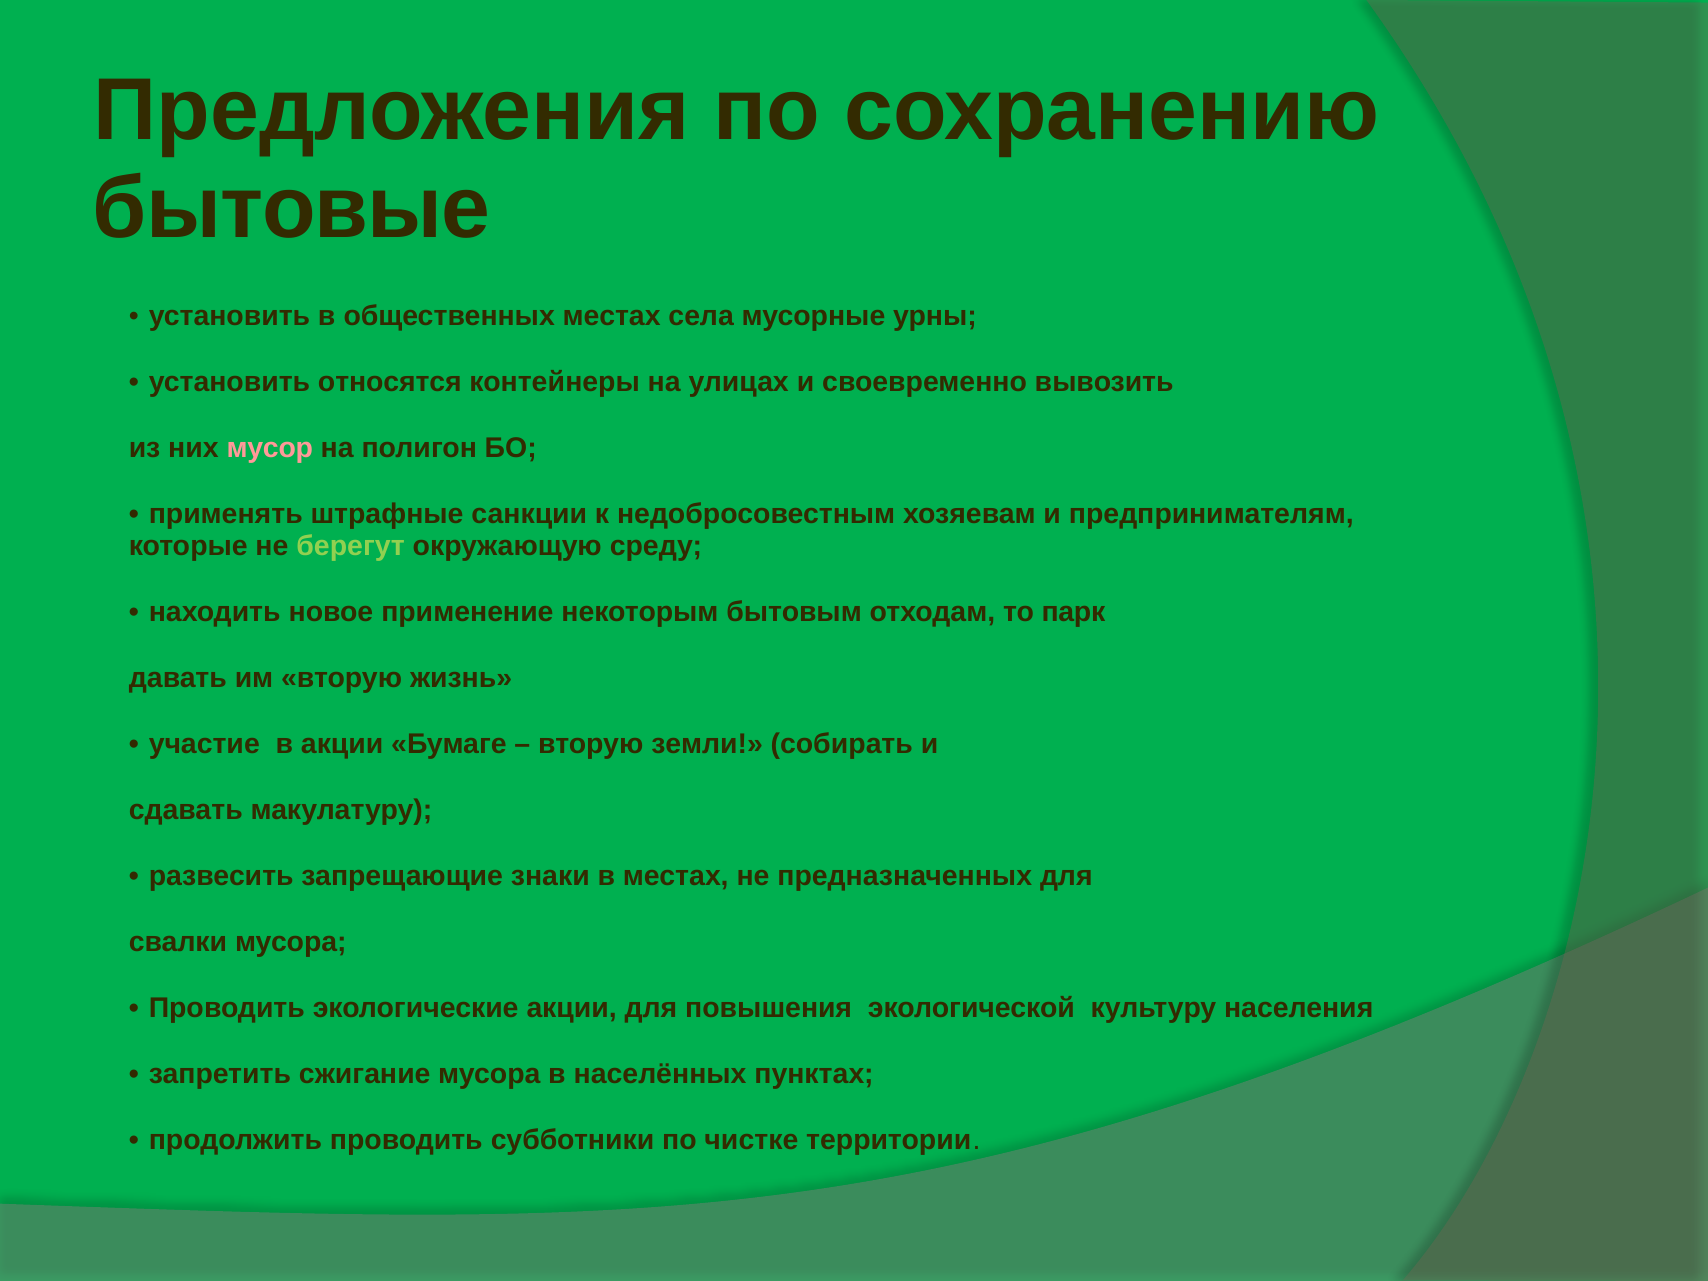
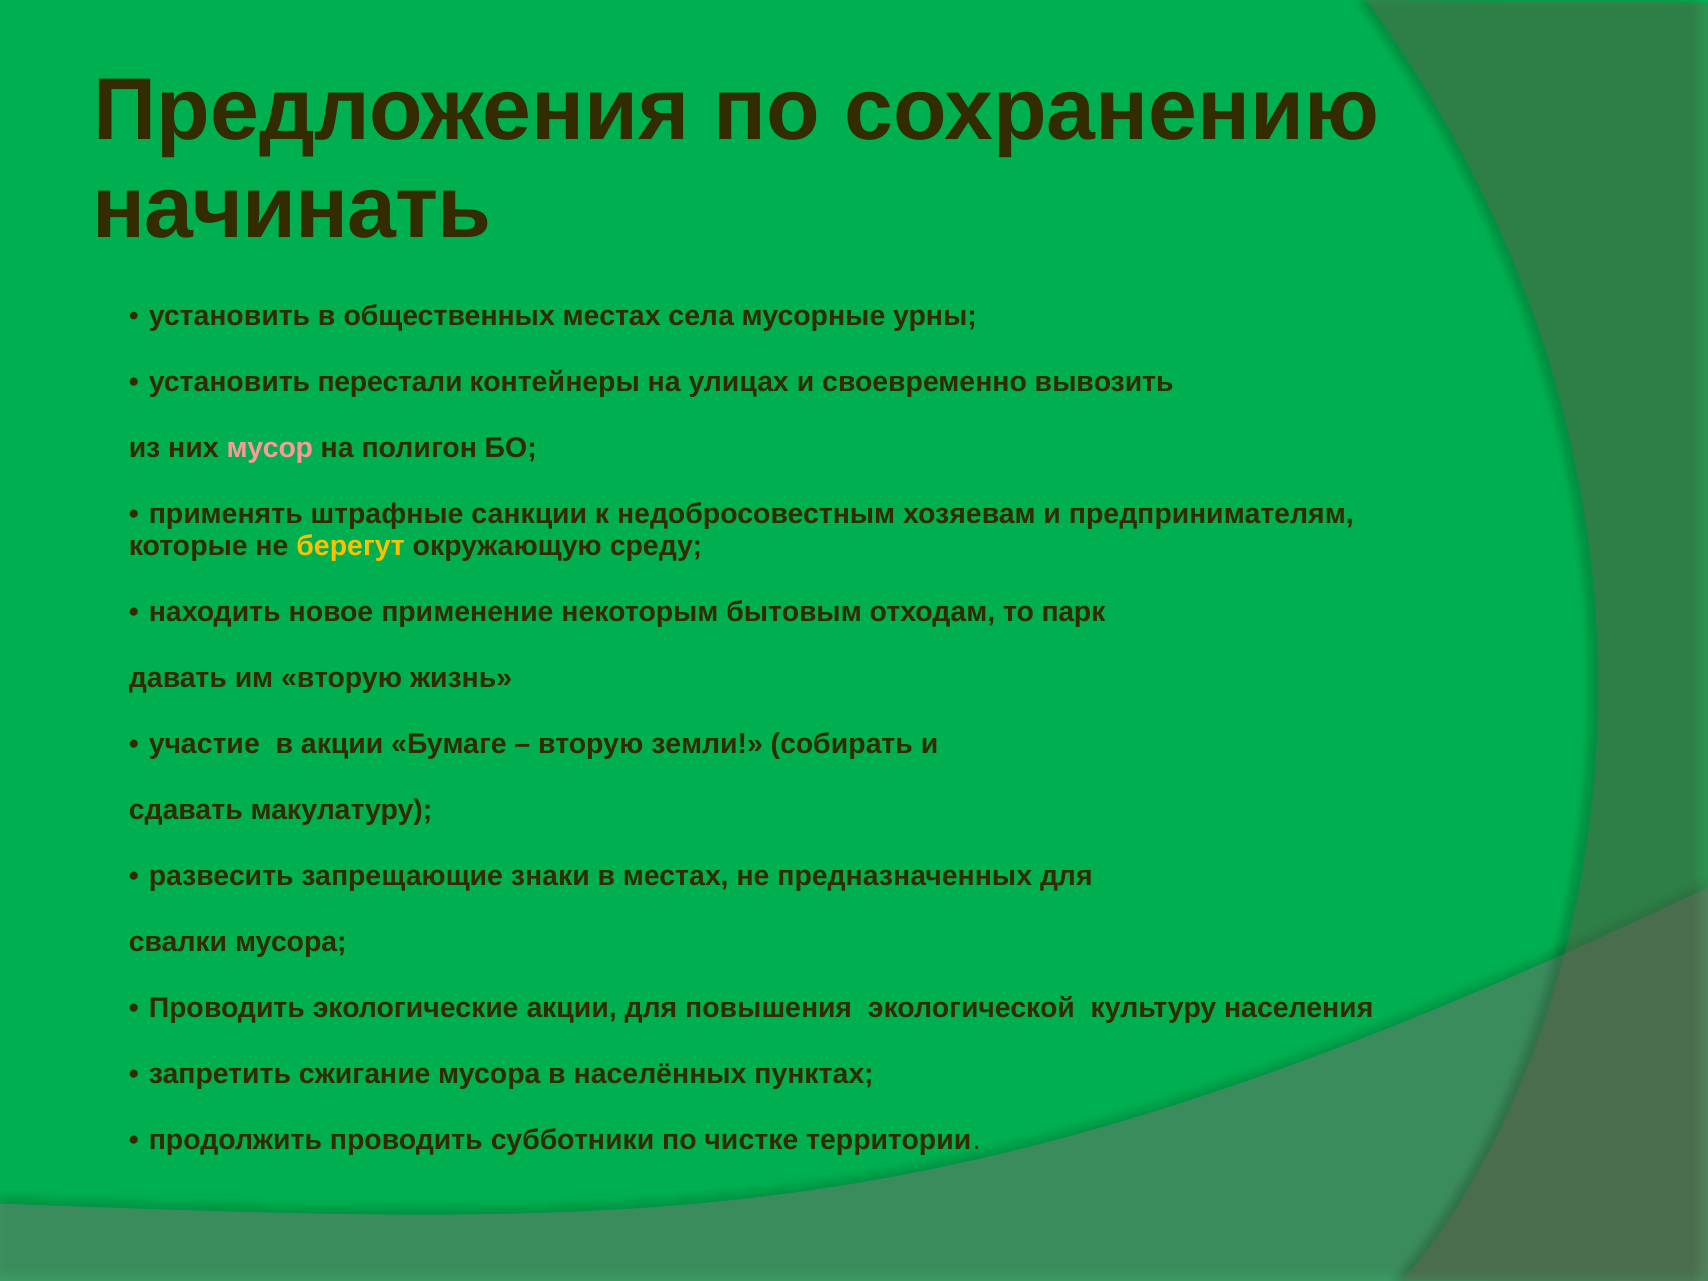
бытовые: бытовые -> начинать (292, 208)
относятся: относятся -> перестали (390, 382)
берегут colour: light green -> yellow (350, 546)
